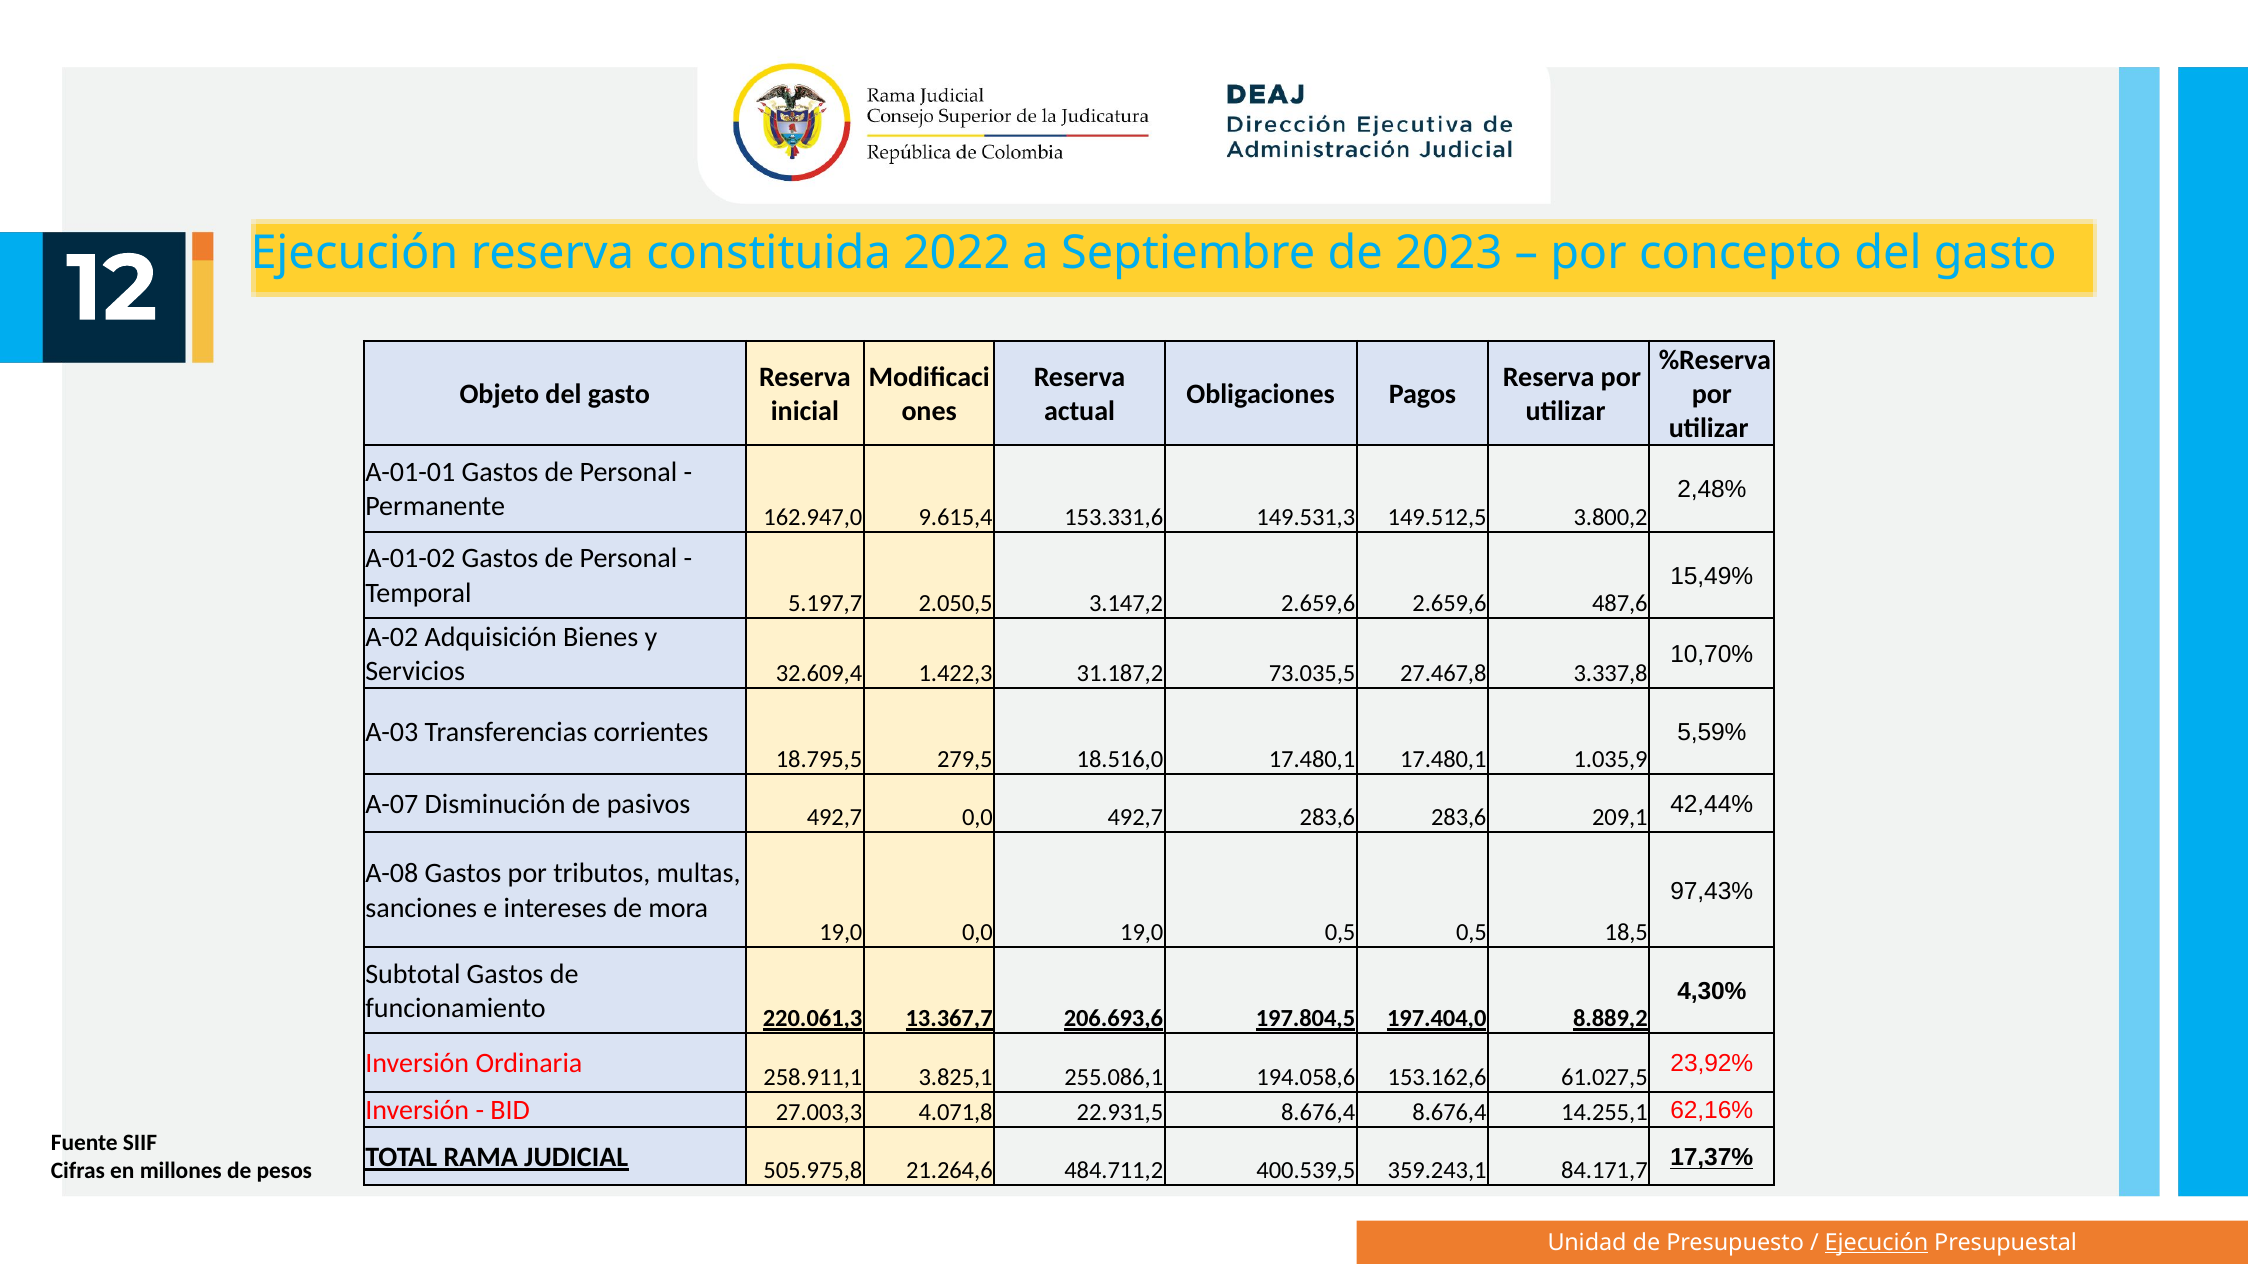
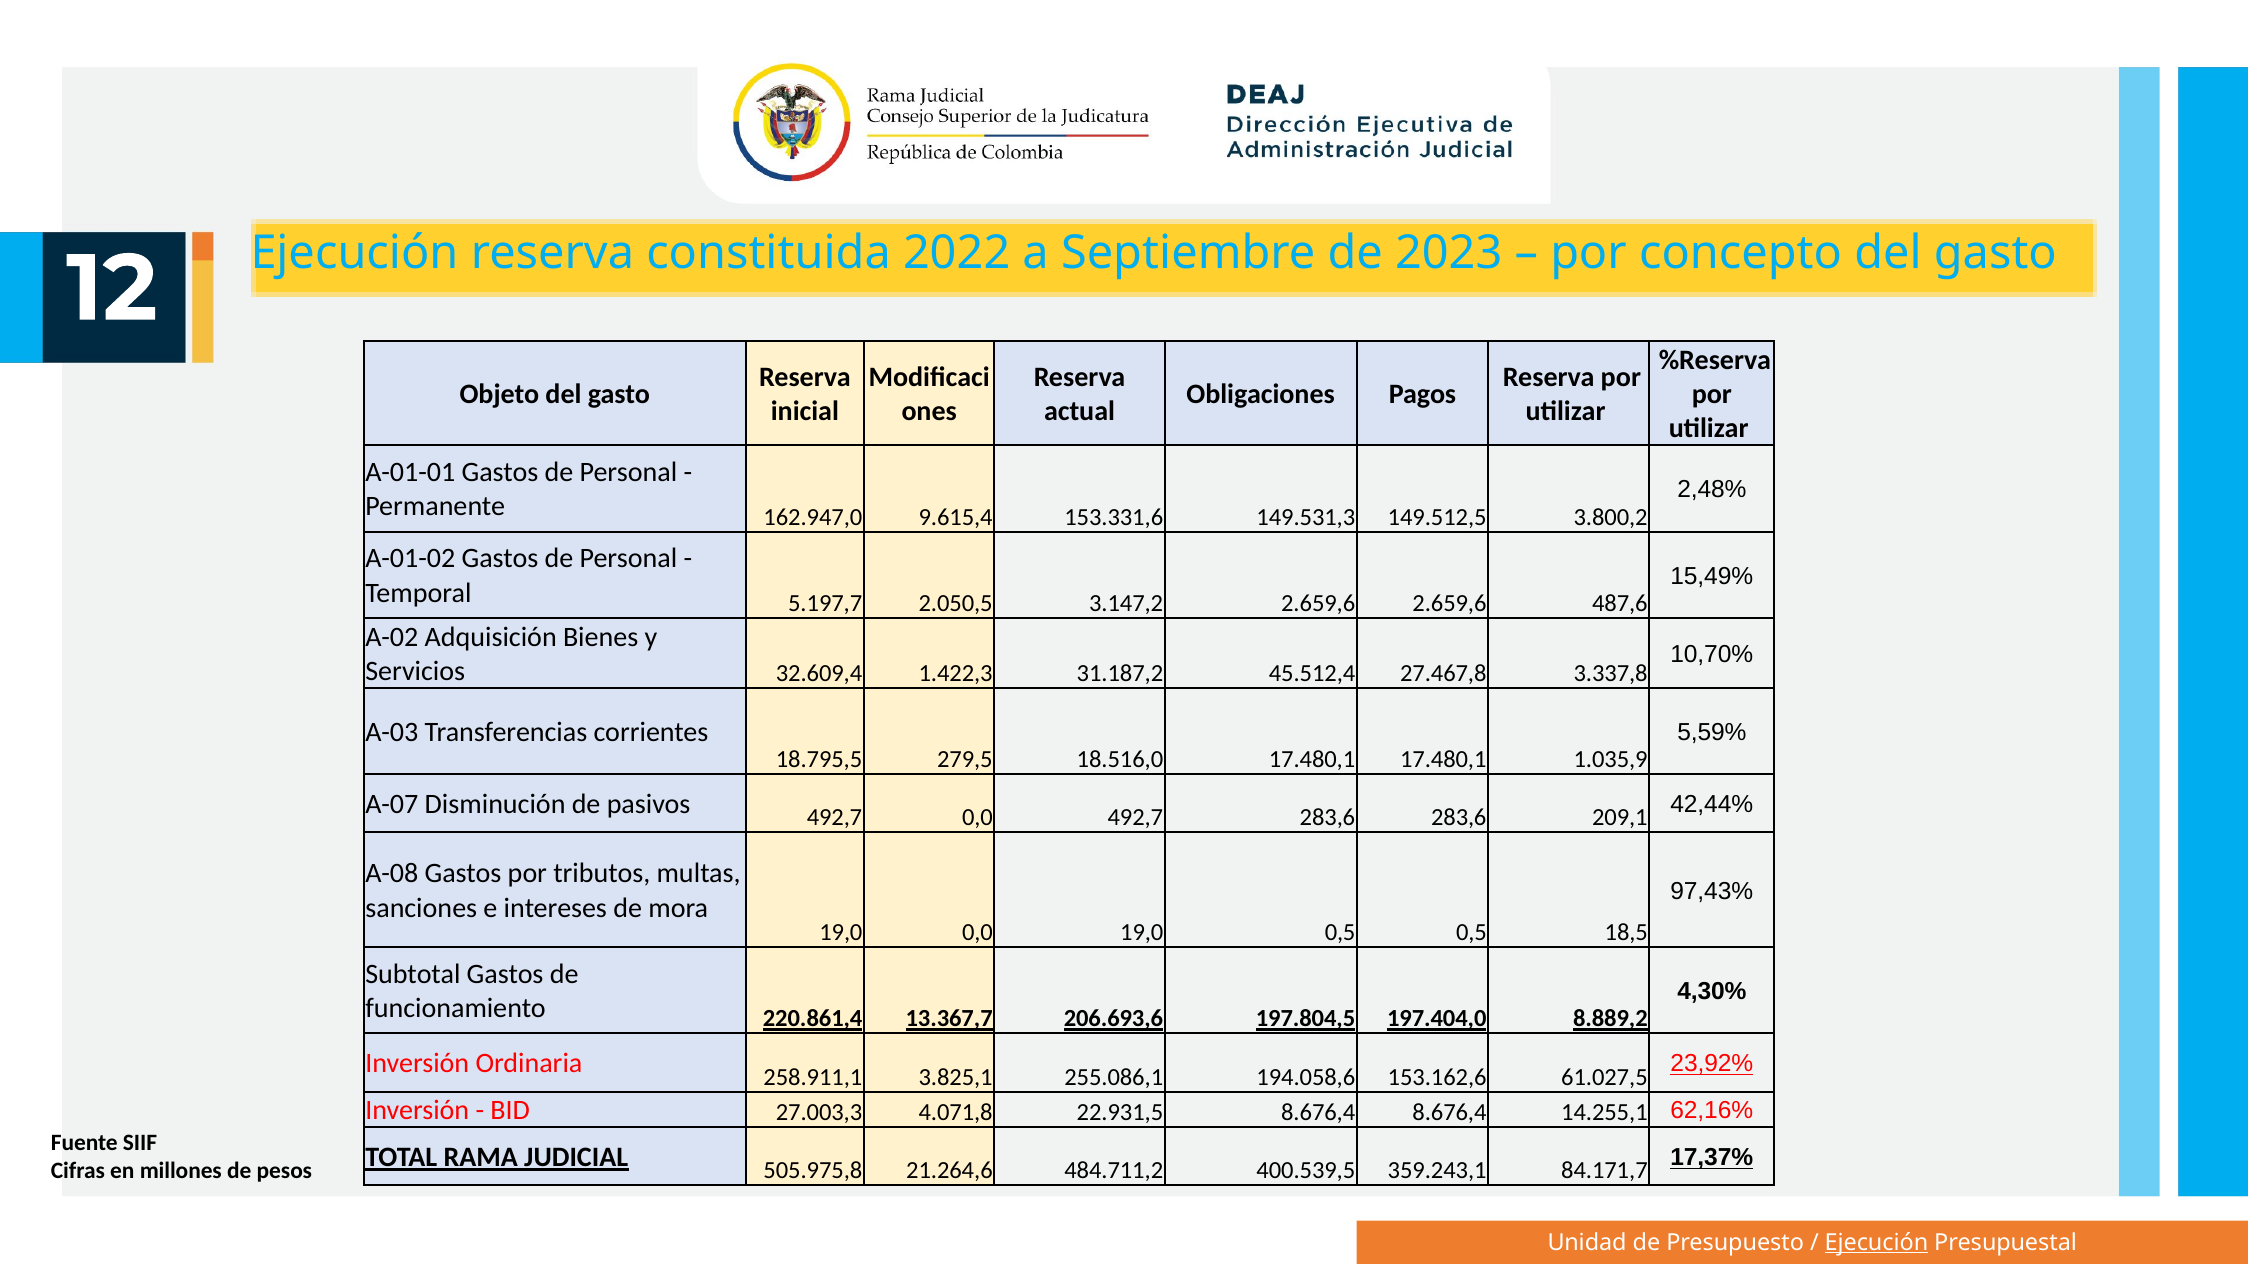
73.035,5: 73.035,5 -> 45.512,4 (1312, 674)
220.061,3: 220.061,3 -> 220.861,4 (813, 1019)
23,92% underline: none -> present (1712, 1064)
